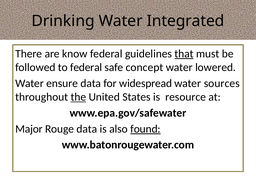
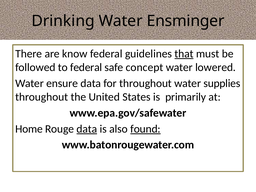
Integrated: Integrated -> Ensminger (186, 21)
for widespread: widespread -> throughout (146, 83)
sources: sources -> supplies (222, 83)
the underline: present -> none (78, 97)
resource: resource -> primarily (186, 97)
Major: Major -> Home (29, 129)
data underline: none -> present (87, 129)
